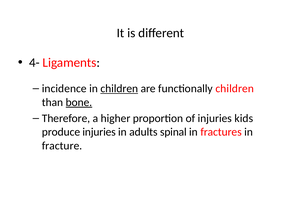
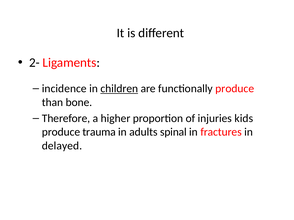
4-: 4- -> 2- (34, 63)
functionally children: children -> produce (235, 89)
bone underline: present -> none (79, 103)
produce injuries: injuries -> trauma (99, 132)
fracture: fracture -> delayed (62, 146)
